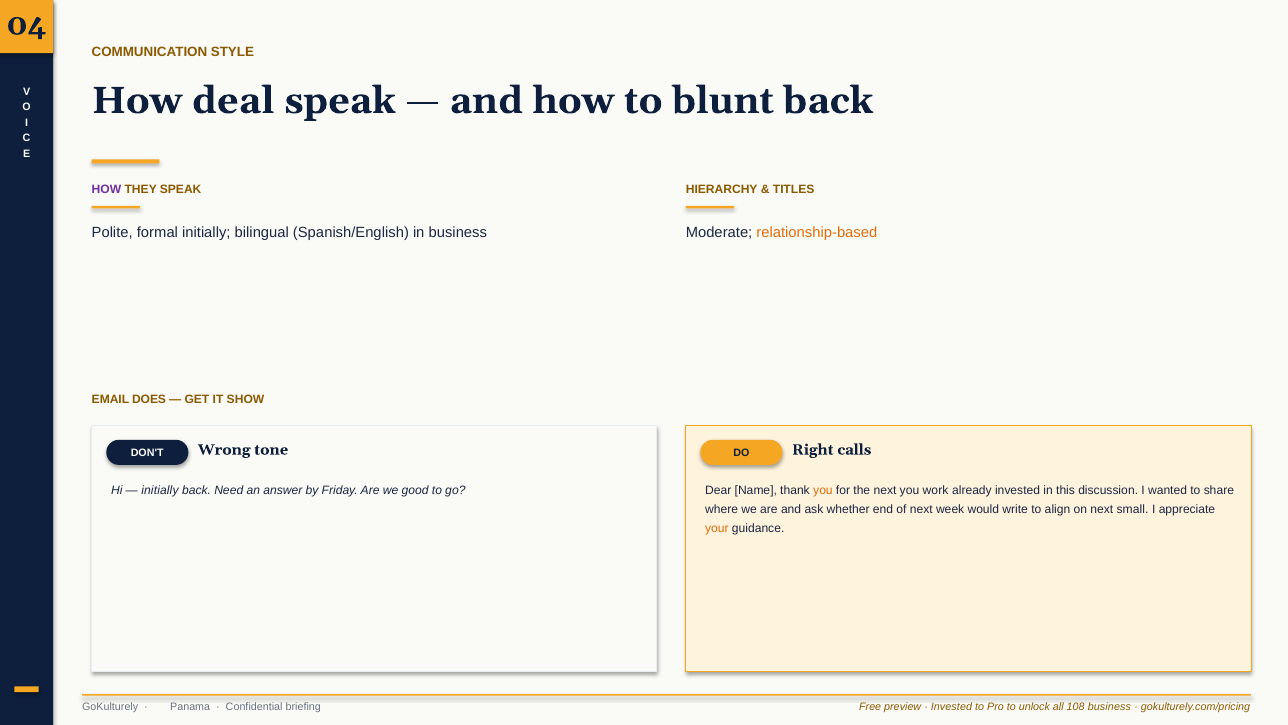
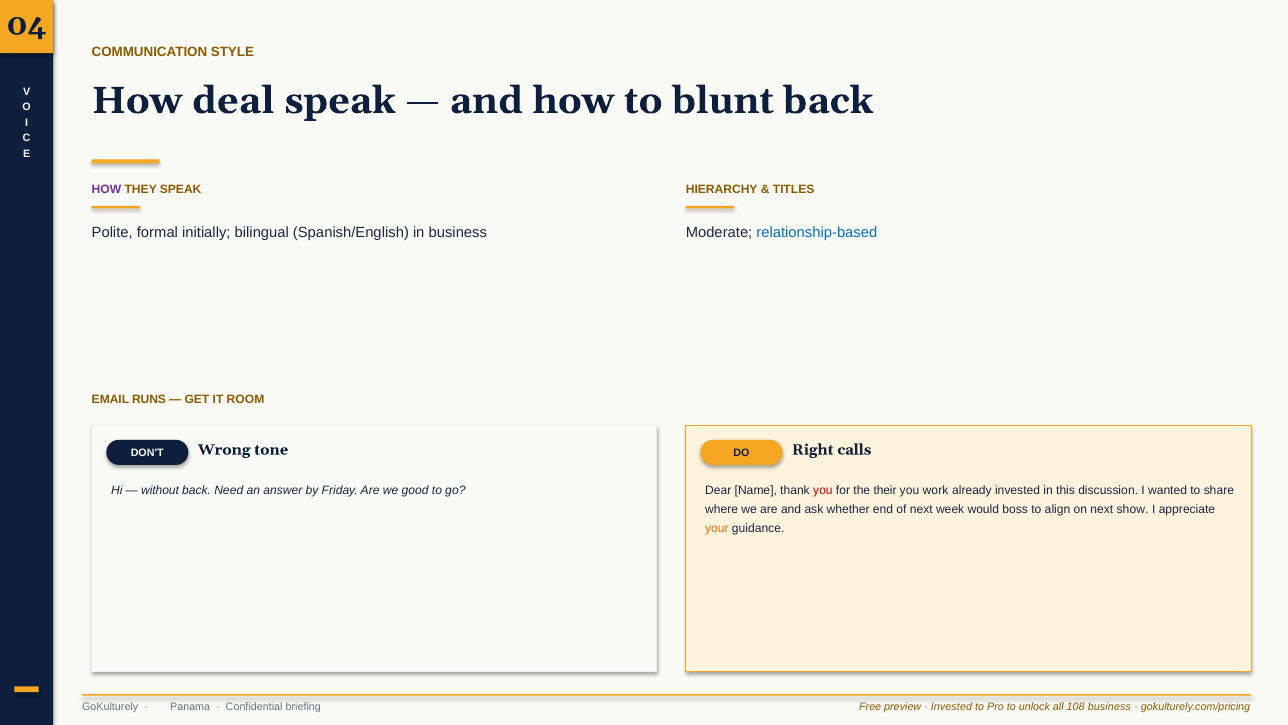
relationship-based colour: orange -> blue (817, 233)
DOES: DOES -> RUNS (149, 399)
SHOW: SHOW -> ROOM (246, 399)
initially: initially -> without (160, 491)
you colour: orange -> red (823, 491)
the next: next -> their (885, 491)
write: write -> boss (1015, 509)
small: small -> show (1133, 509)
